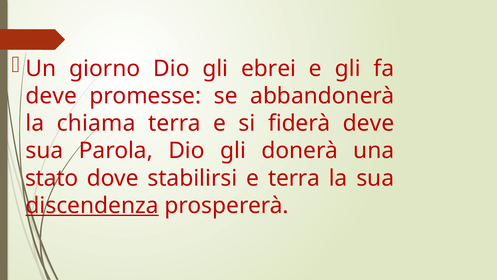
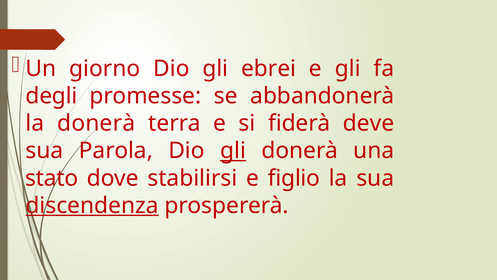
deve: deve -> degli (51, 96)
la chiama: chiama -> donerà (96, 123)
gli underline: none -> present (233, 151)
e terra: terra -> figlio (294, 178)
